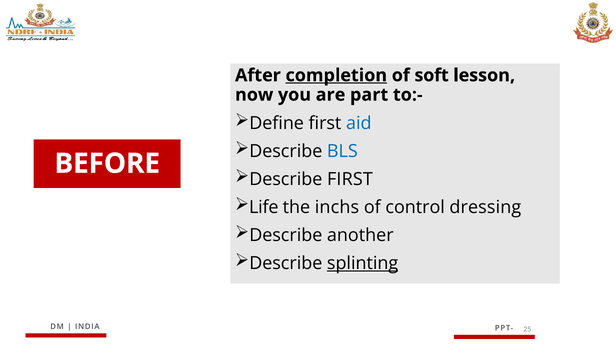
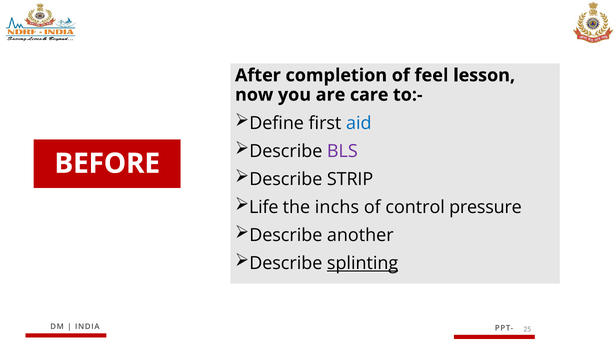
completion underline: present -> none (336, 75)
soft: soft -> feel (431, 75)
part: part -> care (369, 95)
BLS colour: blue -> purple (342, 151)
Describe FIRST: FIRST -> STRIP (350, 179)
dressing: dressing -> pressure (485, 207)
